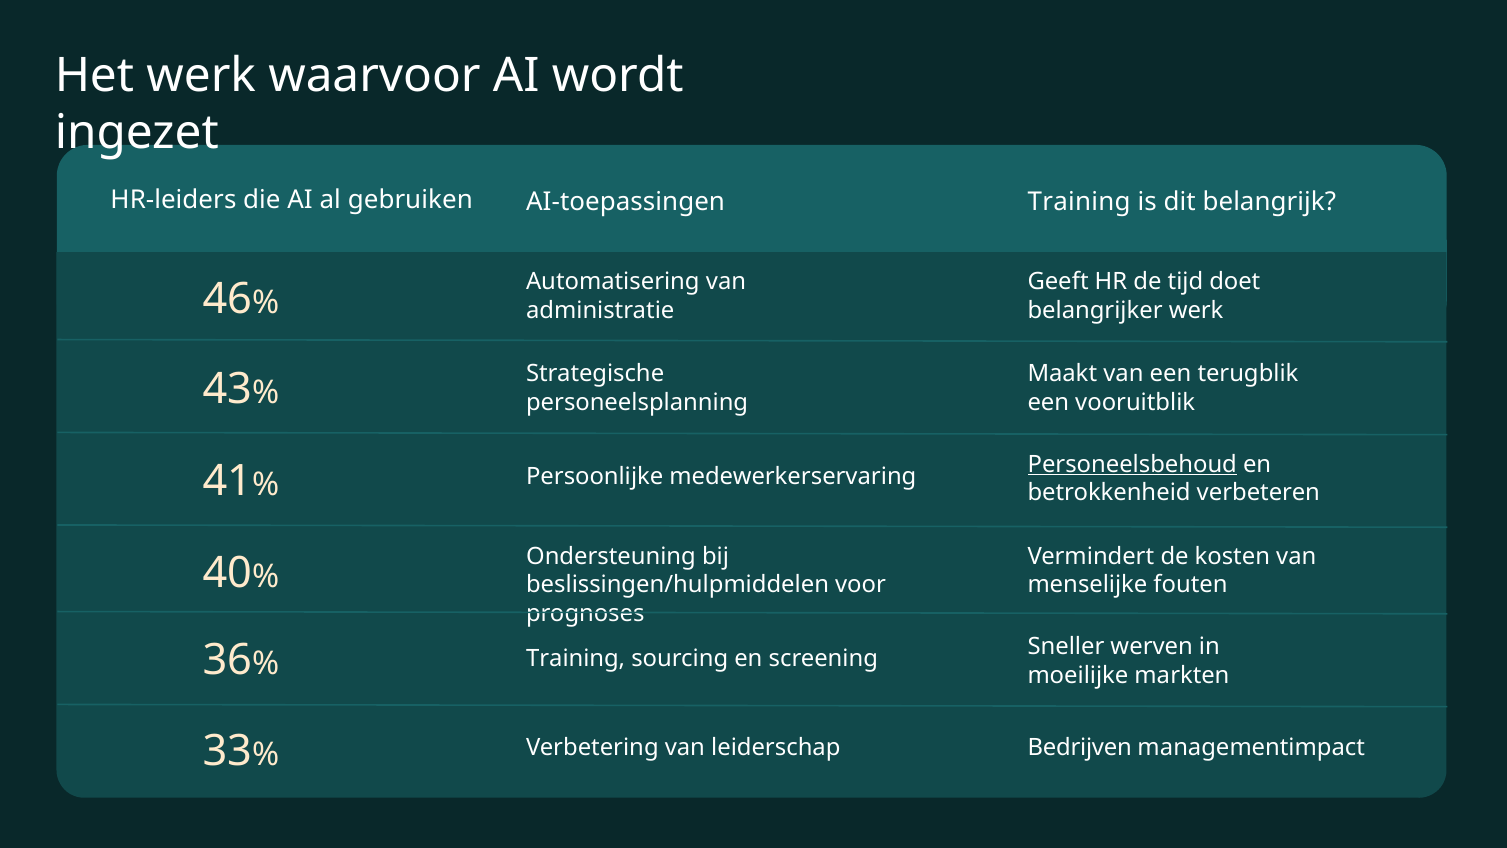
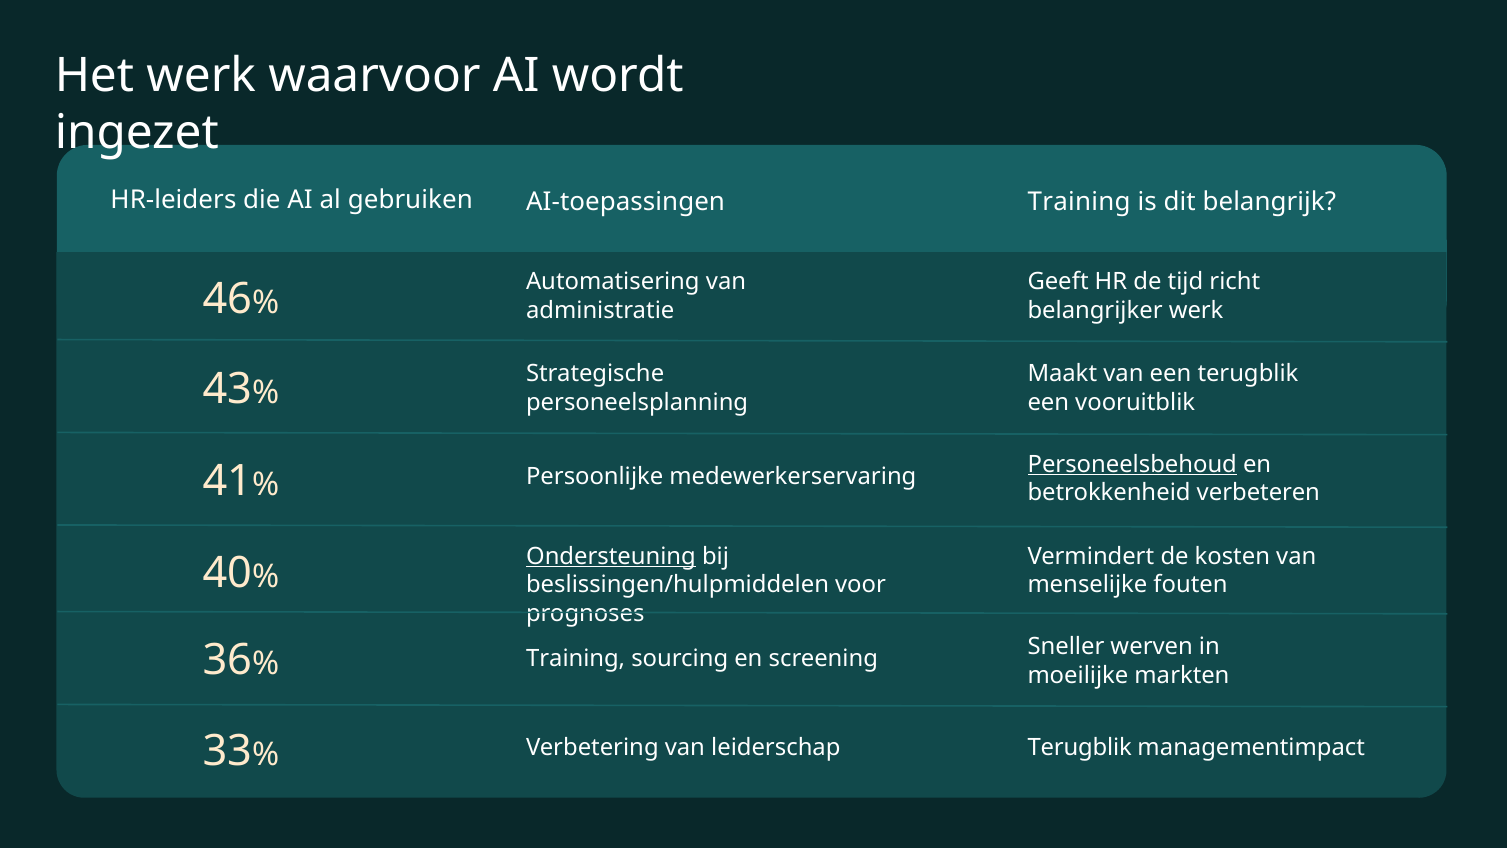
doet: doet -> richt (1235, 282)
Ondersteuning underline: none -> present (611, 556)
leiderschap Bedrijven: Bedrijven -> Terugblik (1080, 747)
